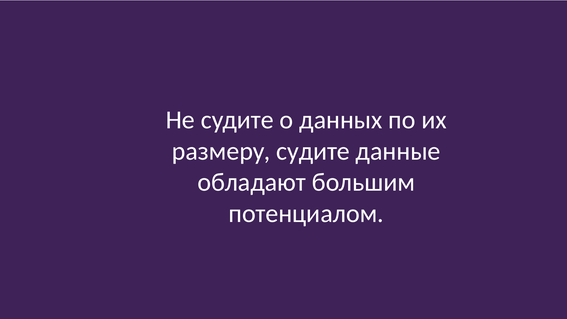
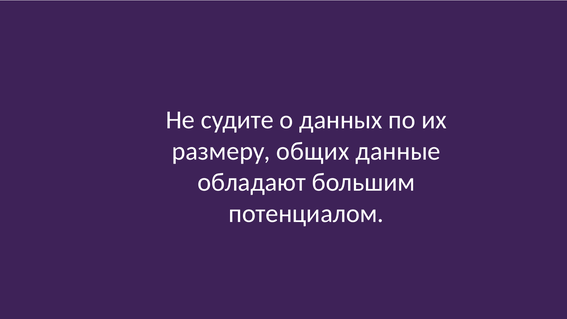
размеру судите: судите -> общих (313, 151)
